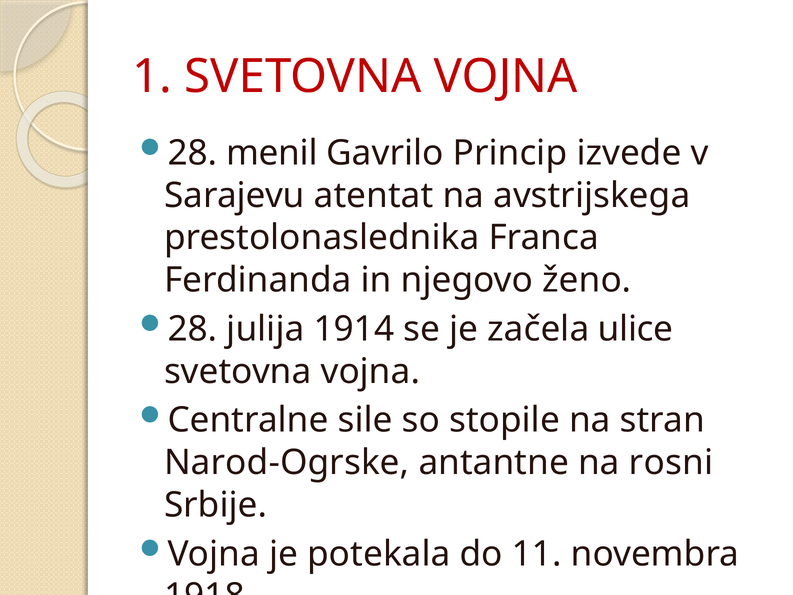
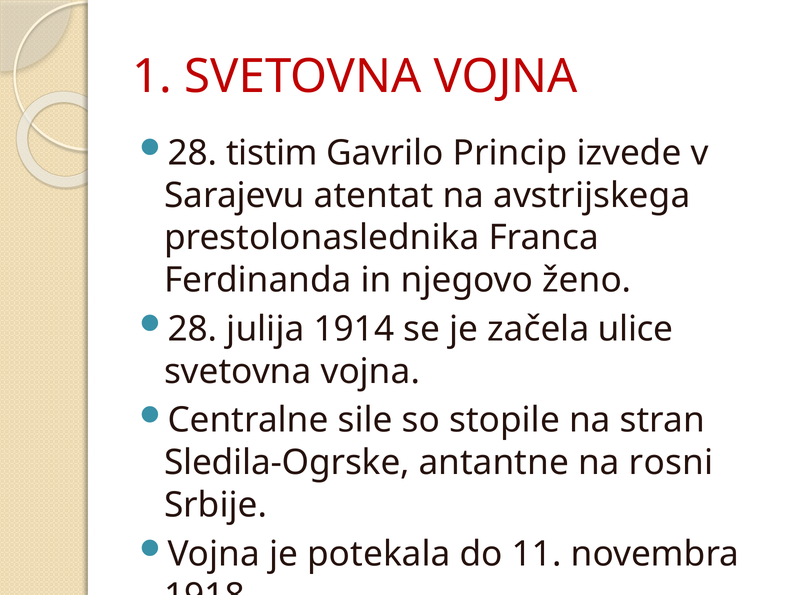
menil: menil -> tistim (272, 153)
Narod-Ogrske: Narod-Ogrske -> Sledila-Ogrske (287, 462)
